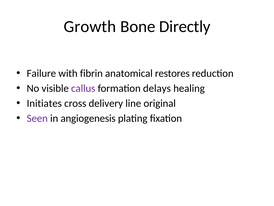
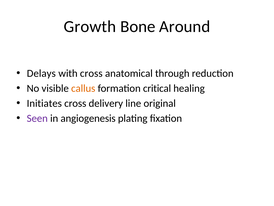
Directly: Directly -> Around (185, 27)
Failure: Failure -> Delays (41, 73)
with fibrin: fibrin -> cross (91, 73)
restores: restores -> through (172, 73)
callus colour: purple -> orange (83, 88)
delays: delays -> critical (157, 88)
